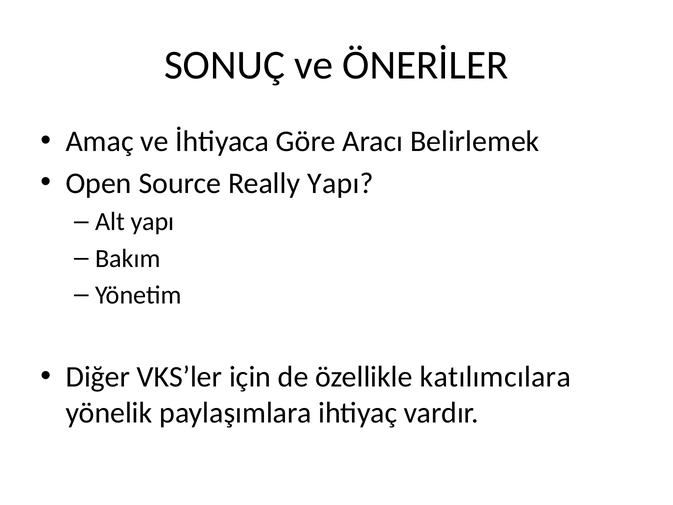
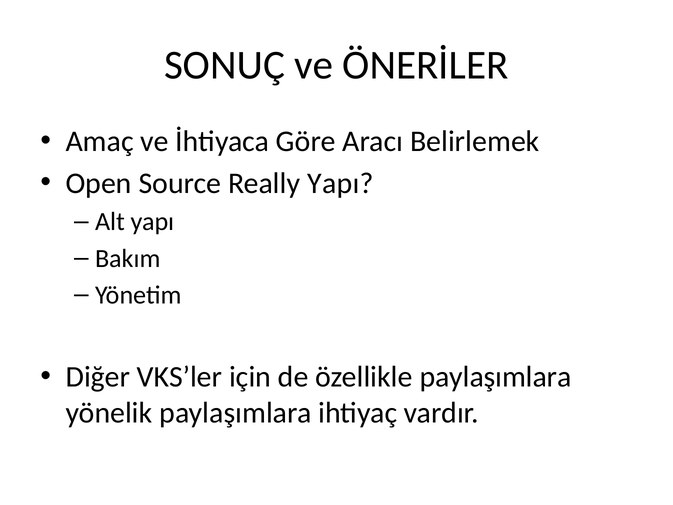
özellikle katılımcılara: katılımcılara -> paylaşımlara (496, 377)
